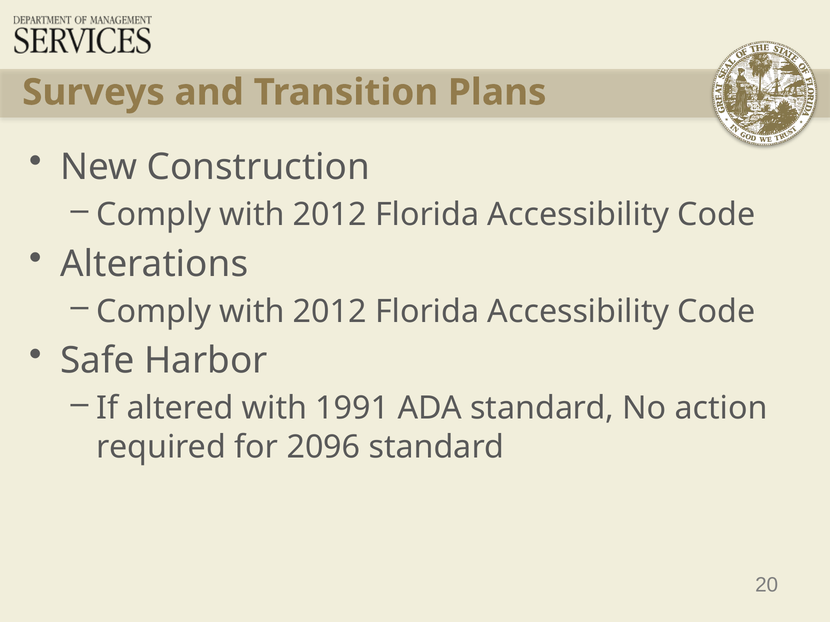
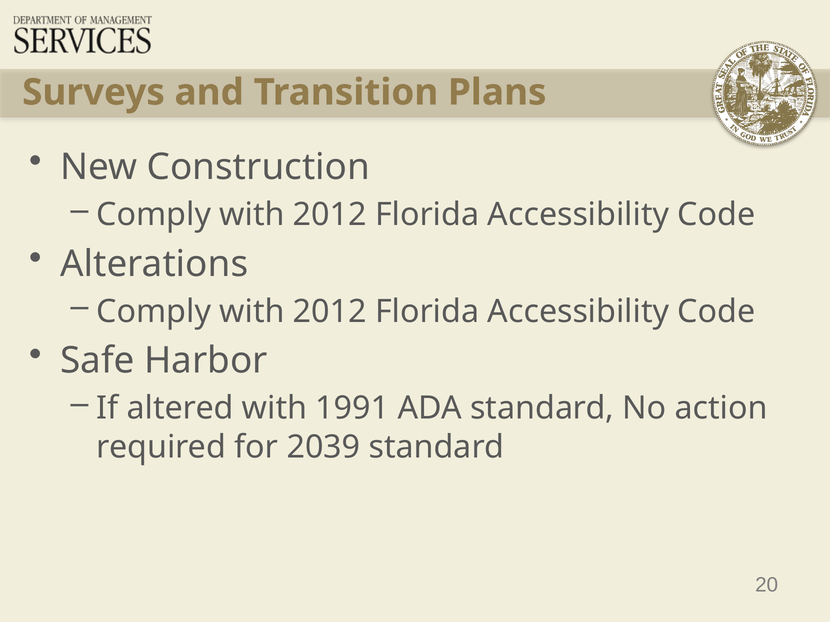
2096: 2096 -> 2039 (323, 447)
